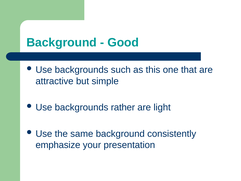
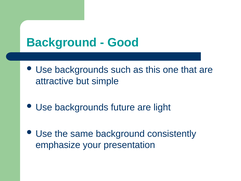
rather: rather -> future (123, 107)
